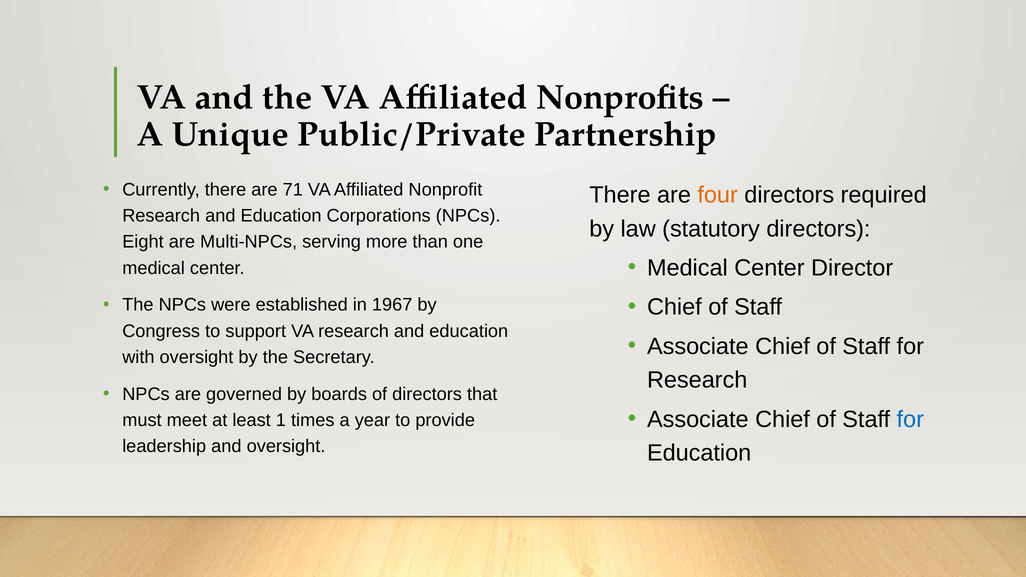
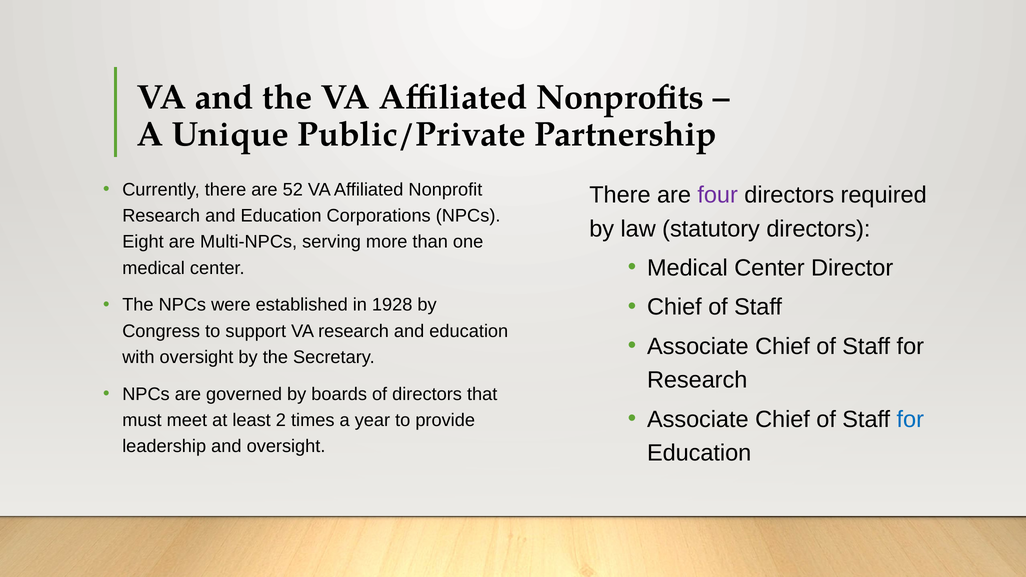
71: 71 -> 52 (293, 190)
four colour: orange -> purple (718, 195)
1967: 1967 -> 1928 (392, 305)
1: 1 -> 2 (281, 420)
